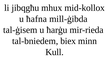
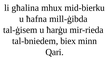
jibqgħu: jibqgħu -> għalina (25, 8)
mid-kollox: mid-kollox -> mid-bierku (85, 8)
Kull: Kull -> Qari (55, 52)
